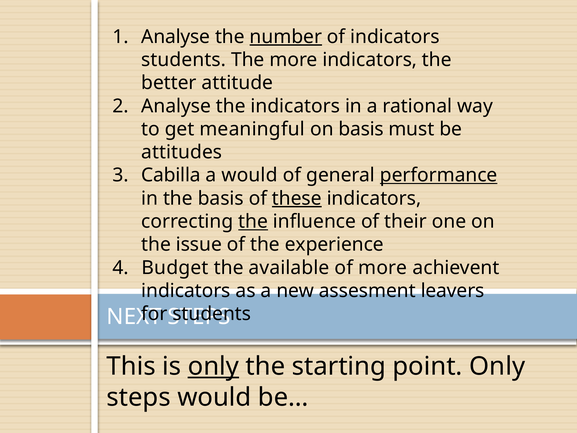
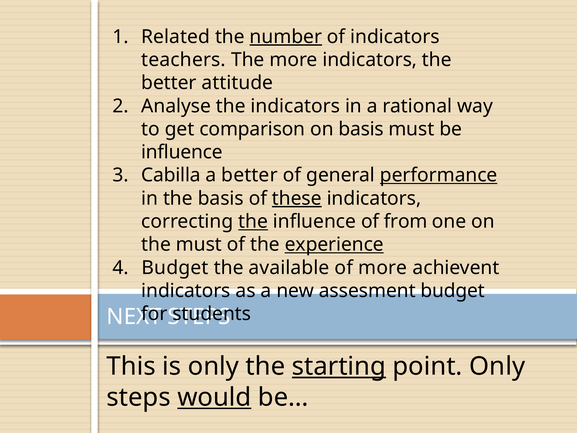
Analyse: Analyse -> Related (176, 37)
students: students -> teachers (184, 60)
meaningful: meaningful -> comparison (252, 129)
attitudes: attitudes -> influence (182, 152)
a would: would -> better (249, 175)
their: their -> from (406, 221)
the issue: issue -> must (199, 244)
experience underline: none -> present (334, 244)
assesment leavers: leavers -> budget (453, 291)
only underline: present -> none (213, 366)
starting underline: none -> present (339, 366)
would underline: none -> present (214, 397)
